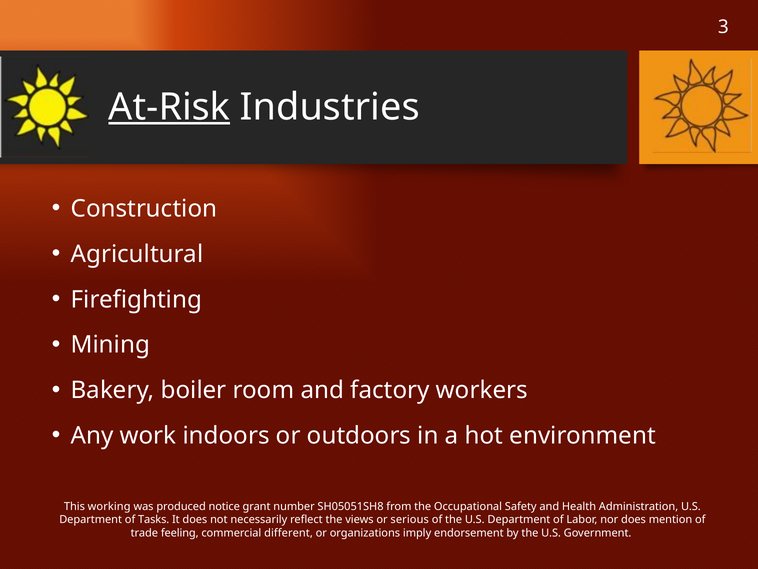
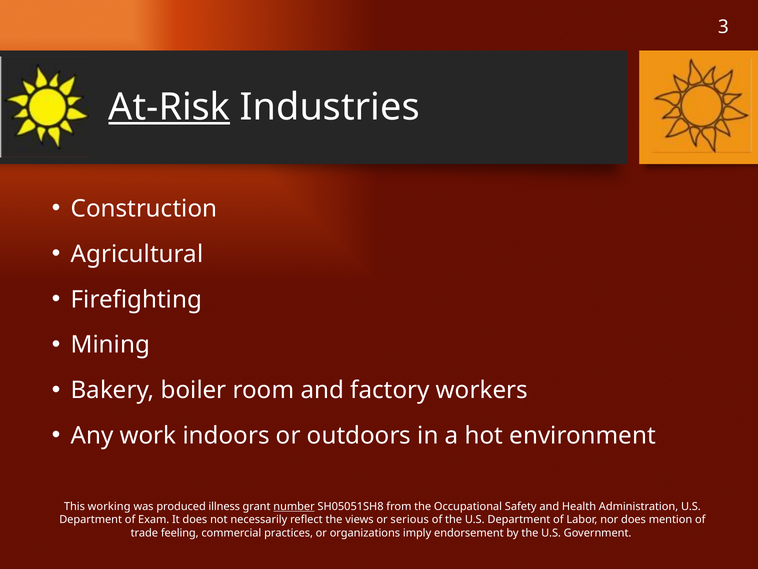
notice: notice -> illness (224, 506)
number underline: none -> present (294, 506)
Tasks: Tasks -> Exam (154, 519)
different: different -> practices (289, 533)
